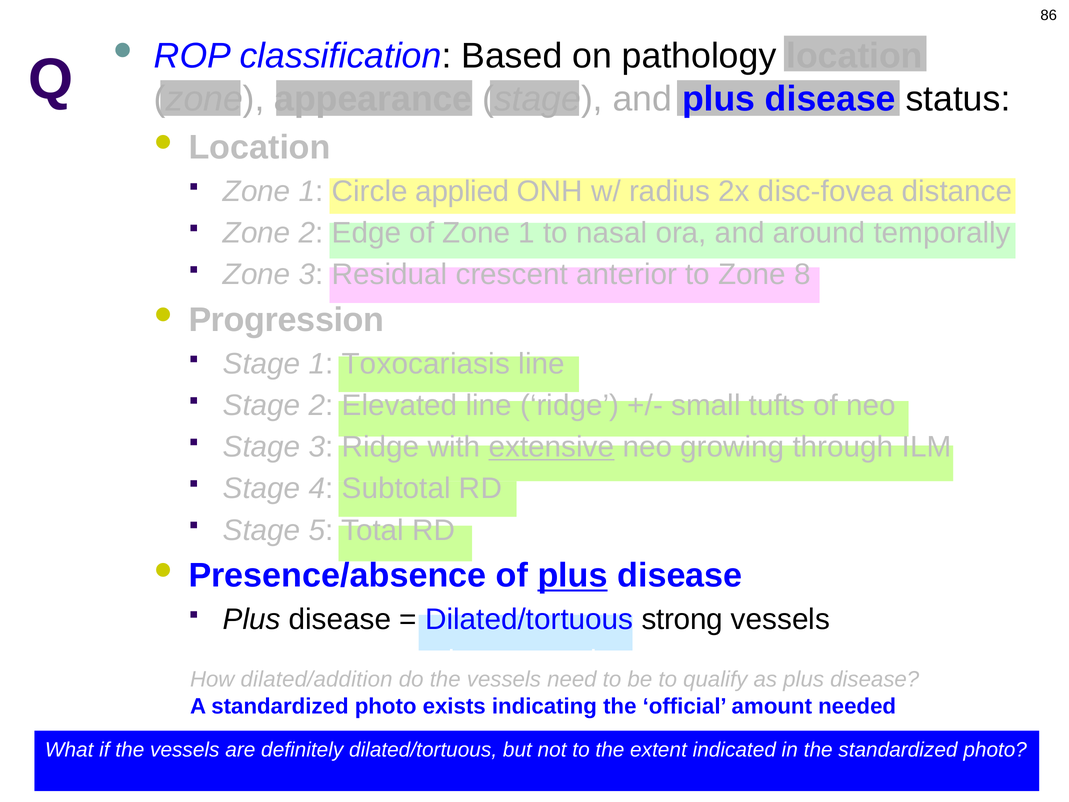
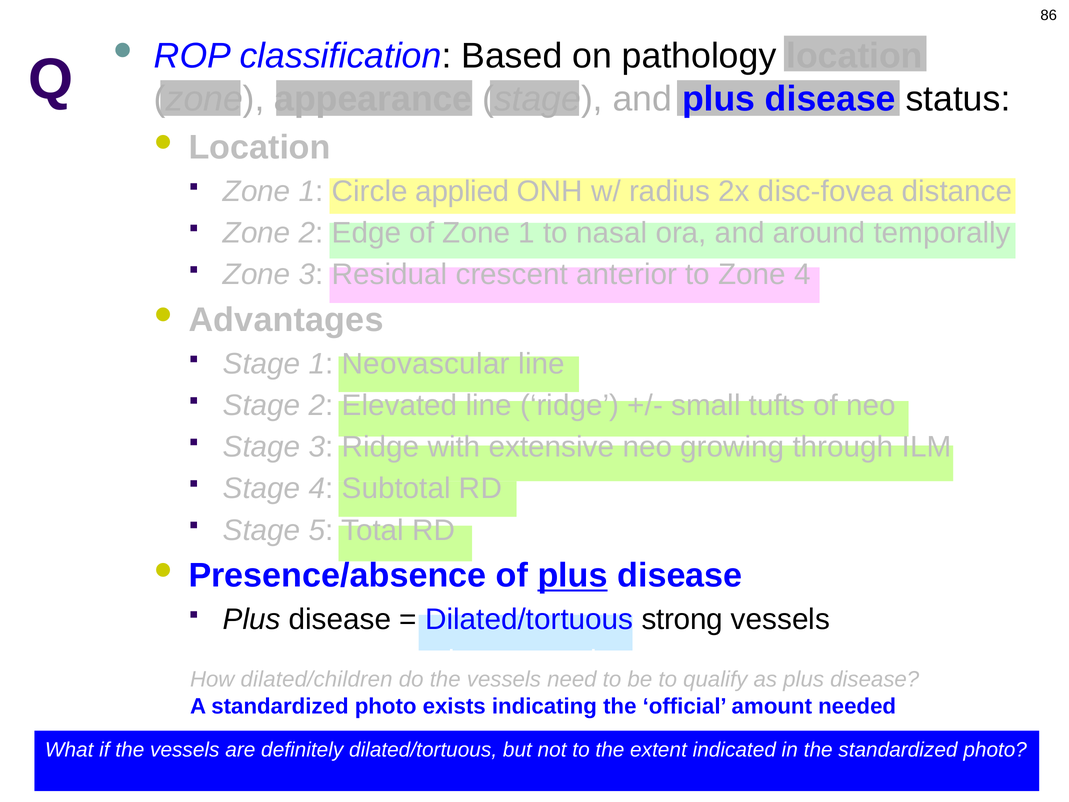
Zone 8: 8 -> 4 (802, 274)
Progression: Progression -> Advantages (286, 320)
Toxocariasis: Toxocariasis -> Neovascular (426, 364)
extensive underline: present -> none (551, 447)
dilated/addition: dilated/addition -> dilated/children (317, 679)
